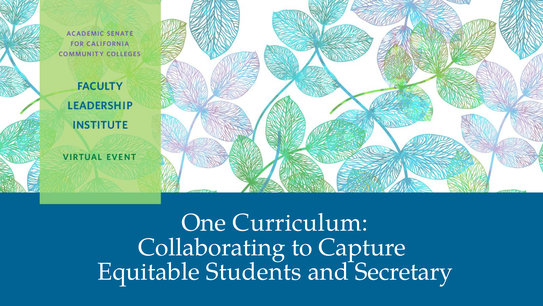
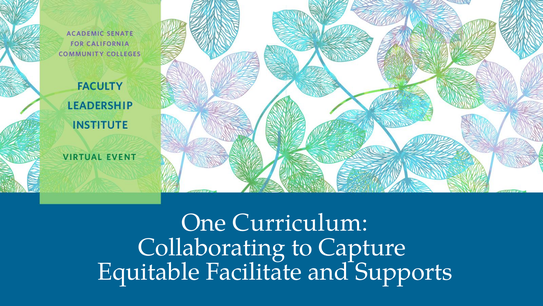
Students: Students -> Facilitate (254, 271)
Secretary: Secretary -> Supports (404, 271)
